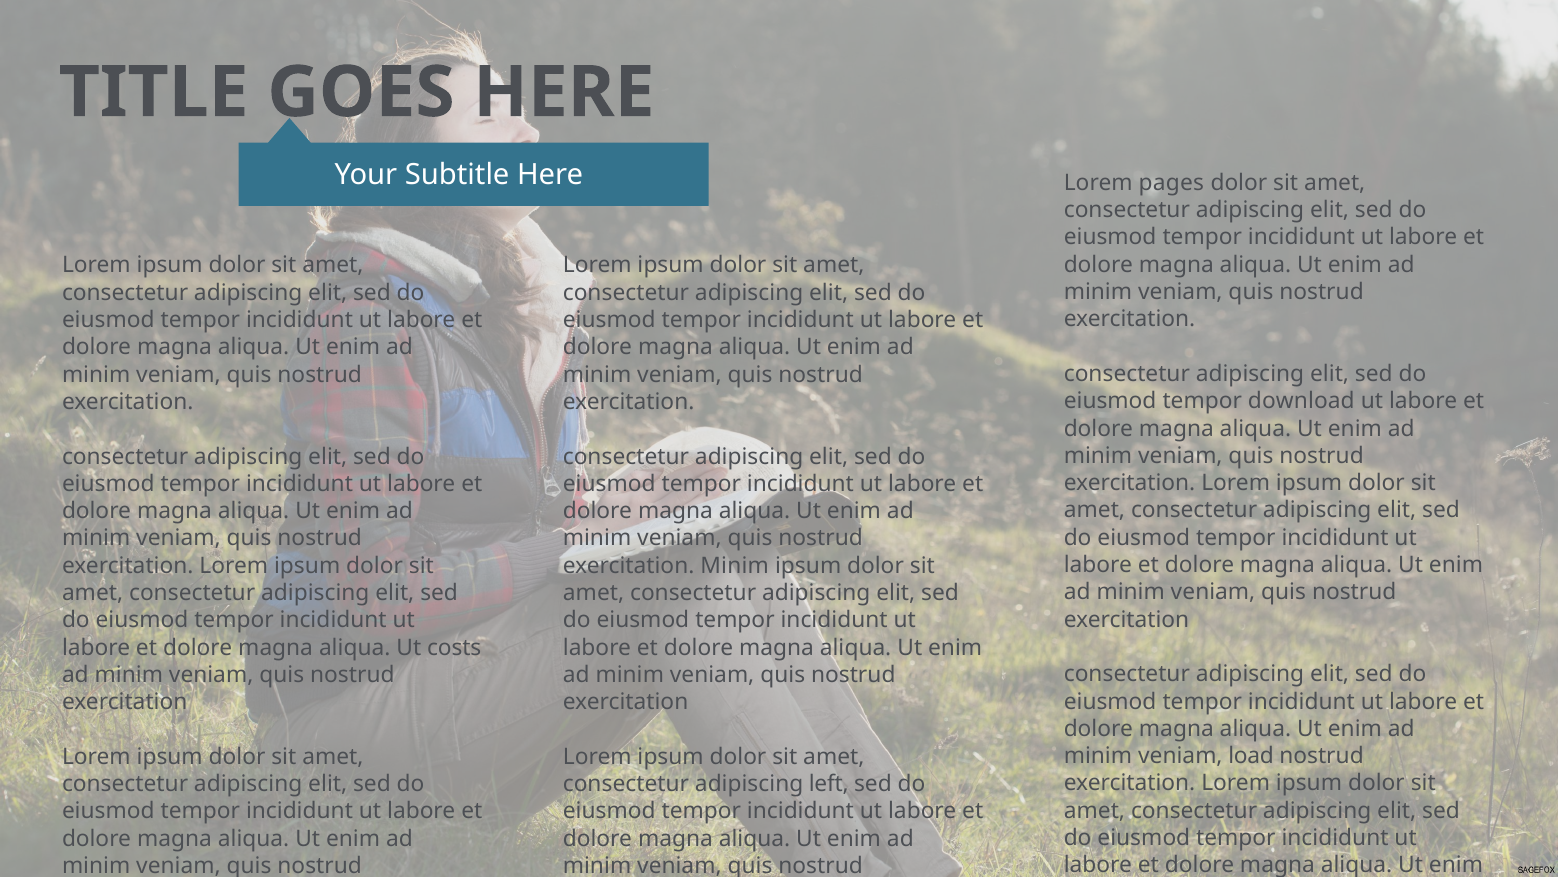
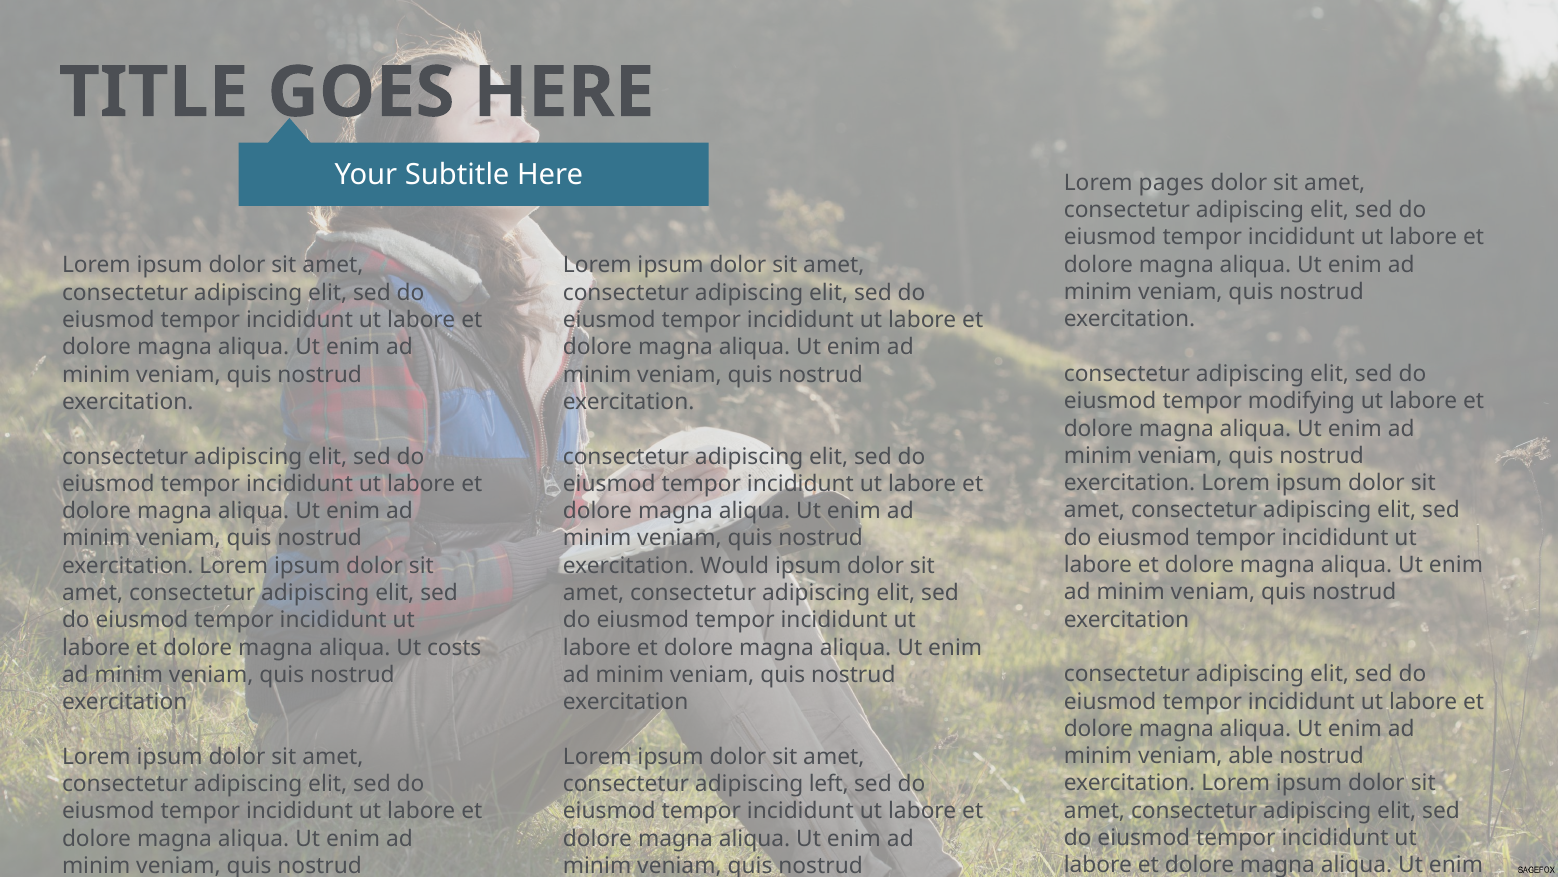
download: download -> modifying (1301, 401)
exercitation Minim: Minim -> Would (735, 565)
load: load -> able (1251, 756)
